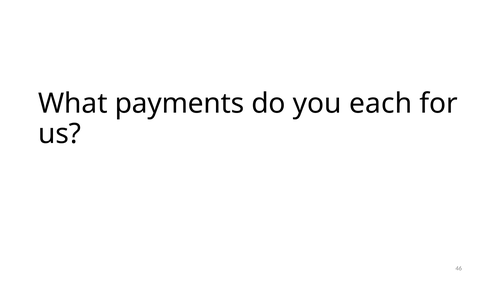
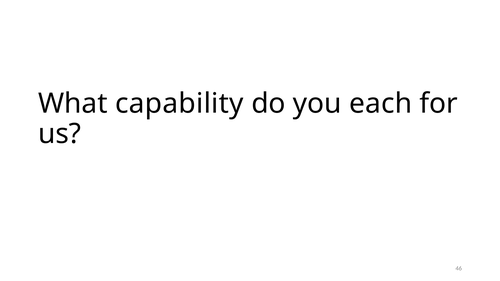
payments: payments -> capability (179, 104)
